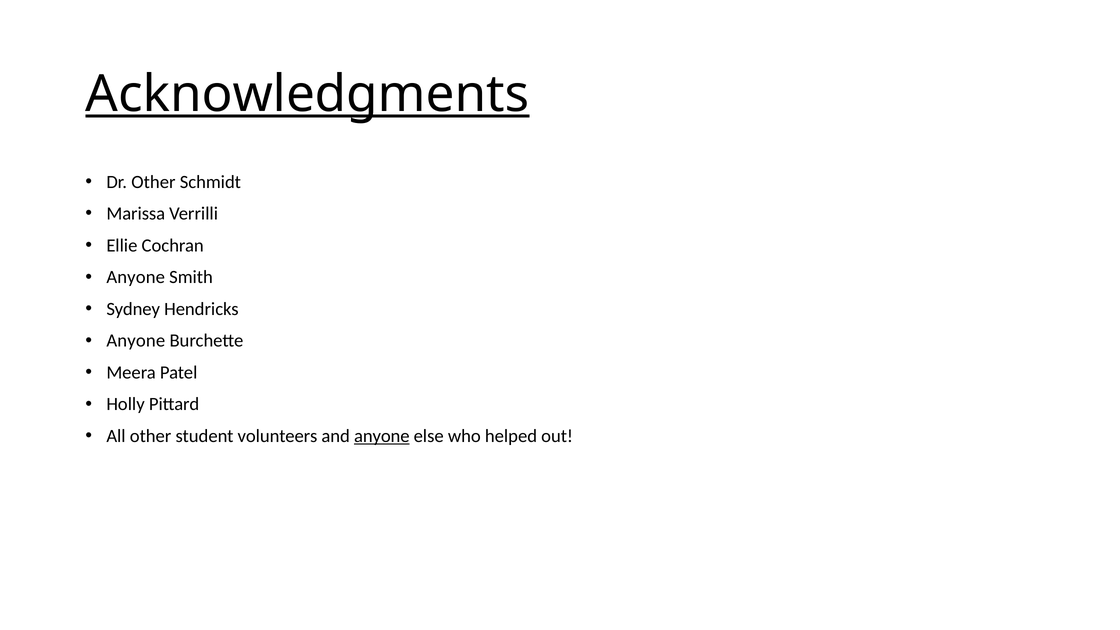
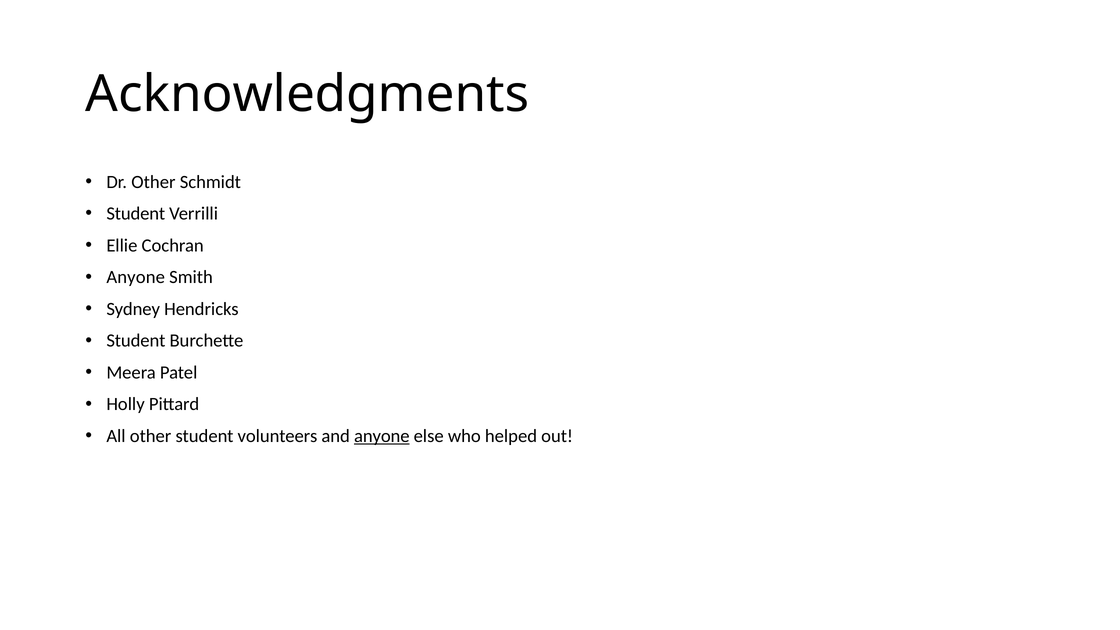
Acknowledgments underline: present -> none (307, 94)
Marissa: Marissa -> Student (136, 214)
Anyone: Anyone -> Student (136, 341)
